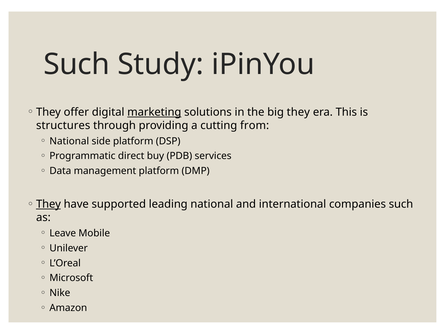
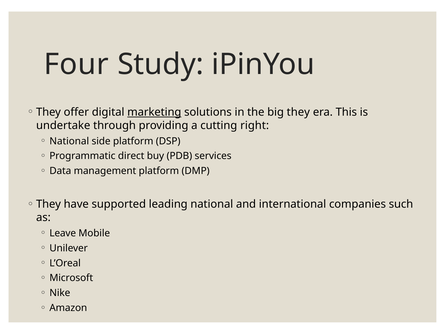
Such: Such -> Four (76, 64)
structures: structures -> undertake (63, 125)
from: from -> right (255, 125)
They underline: present -> none (49, 204)
